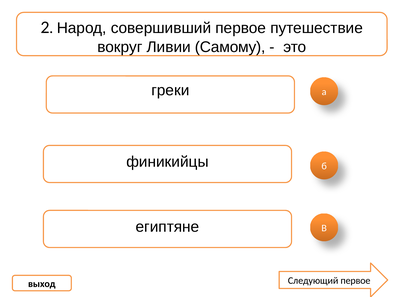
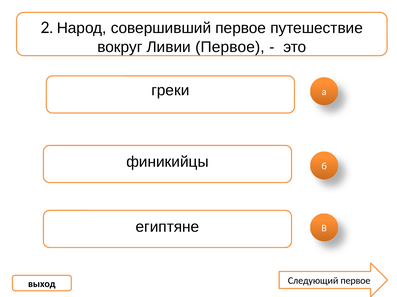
Ливии Самому: Самому -> Первое (230, 47)
